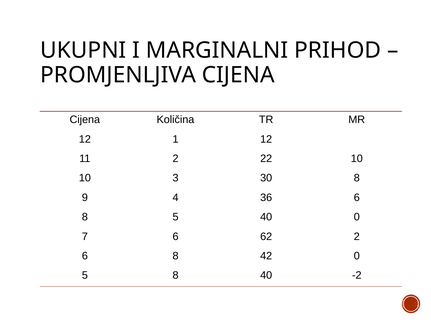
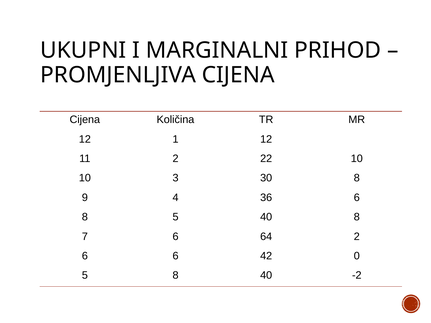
40 0: 0 -> 8 (357, 217)
62: 62 -> 64 (266, 237)
8: 8 -> 6 (176, 256)
